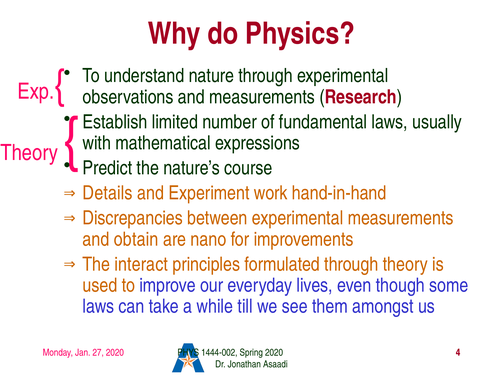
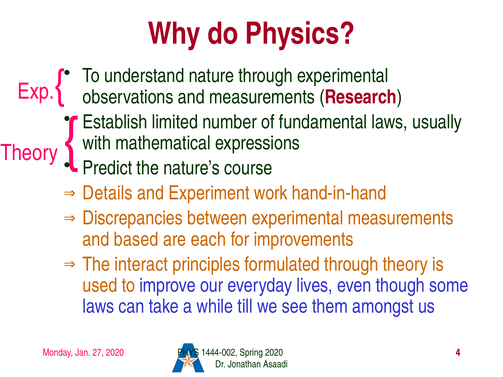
obtain: obtain -> based (136, 239)
nano: nano -> each (208, 239)
